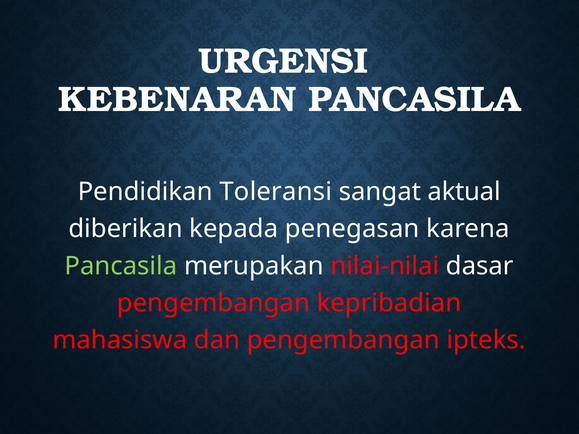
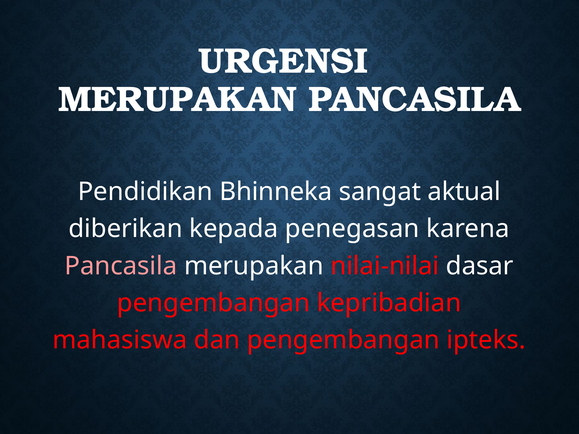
KEBENARAN: KEBENARAN -> MERUPAKAN (177, 99)
Toleransi: Toleransi -> Bhinneka (276, 192)
Pancasila colour: light green -> pink (121, 266)
